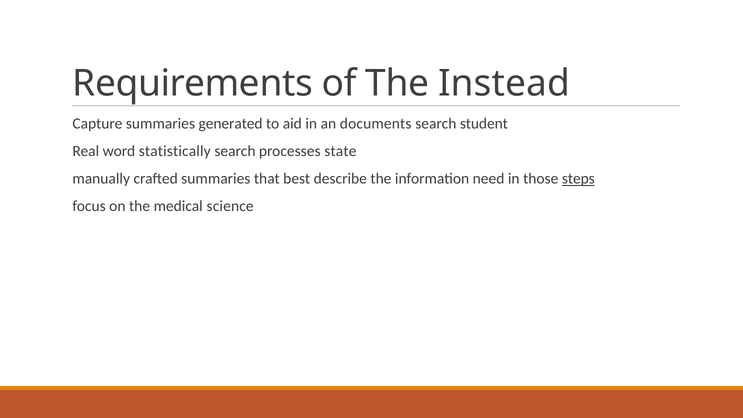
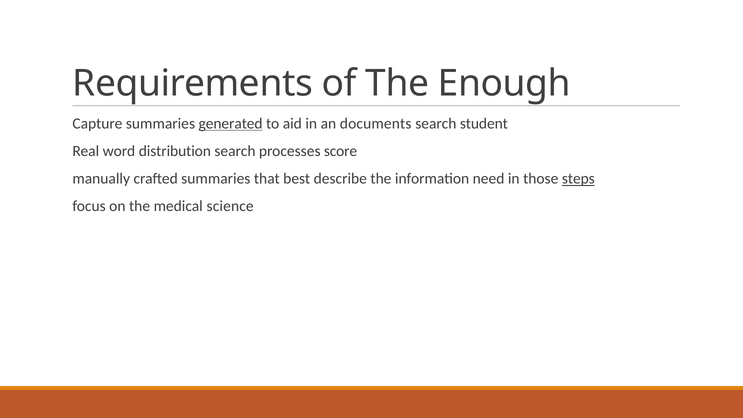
Instead: Instead -> Enough (504, 83)
generated underline: none -> present (231, 124)
statistically: statistically -> distribution (175, 151)
state: state -> score (341, 151)
